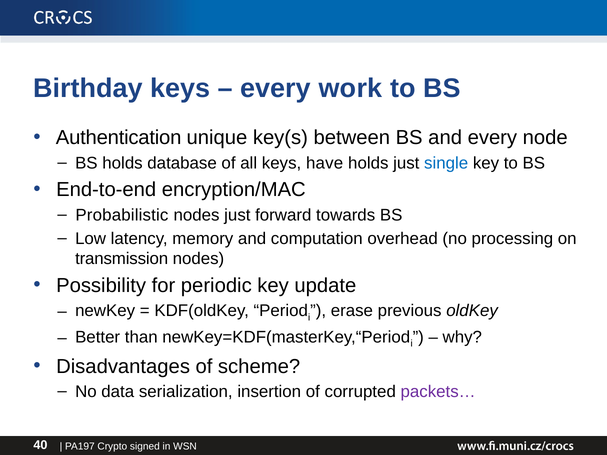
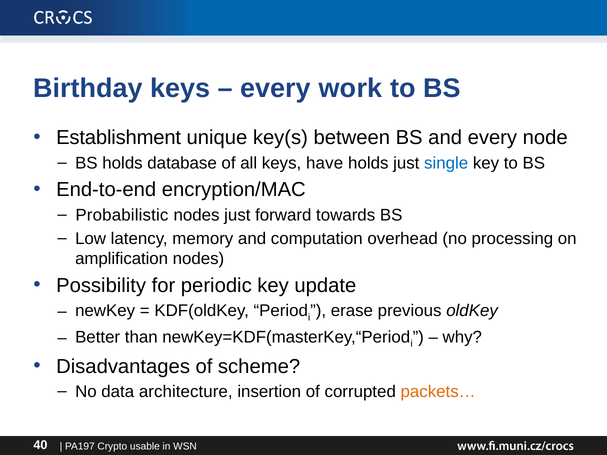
Authentication: Authentication -> Establishment (119, 138)
transmission: transmission -> amplification (122, 259)
serialization: serialization -> architecture (186, 392)
packets… colour: purple -> orange (438, 392)
signed: signed -> usable (145, 446)
